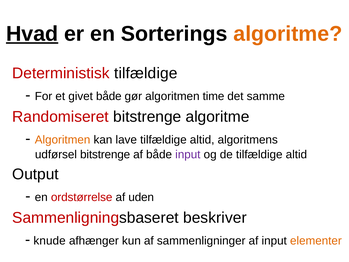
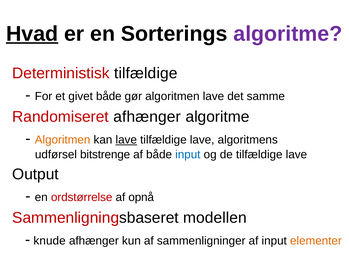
algoritme colour: orange -> purple (288, 34)
algoritmen time: time -> lave (213, 96)
Randomiseret bitstrenge: bitstrenge -> afhænger (147, 117)
lave underline: none -> present (126, 140)
altid: altid -> lave (202, 140)
input colour: purple -> blue (188, 154)
de tilfældige altid: altid -> lave (296, 154)
uden: uden -> opnå (141, 197)
beskriver: beskriver -> modellen (215, 218)
